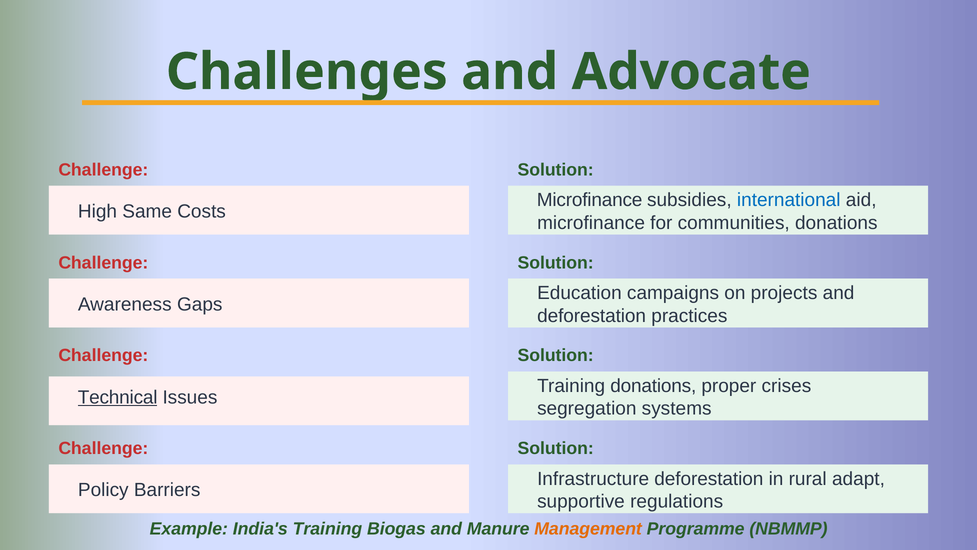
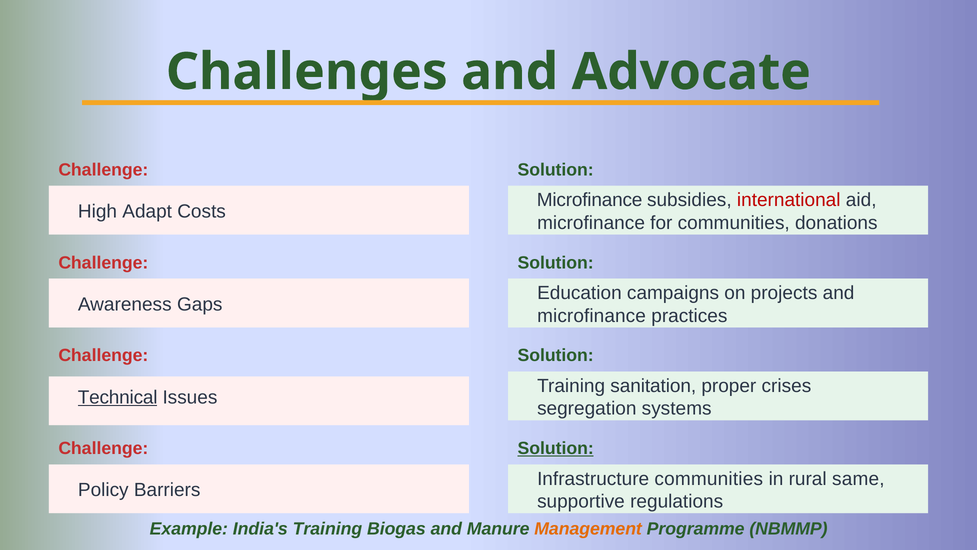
international colour: blue -> red (789, 200)
Same: Same -> Adapt (147, 211)
deforestation: deforestation -> microfinance (592, 316)
Training donations: donations -> sanitation (653, 386)
Solution underline: none -> present (556, 448)
Infrastructure deforestation: deforestation -> communities (709, 478)
adapt: adapt -> same (858, 478)
